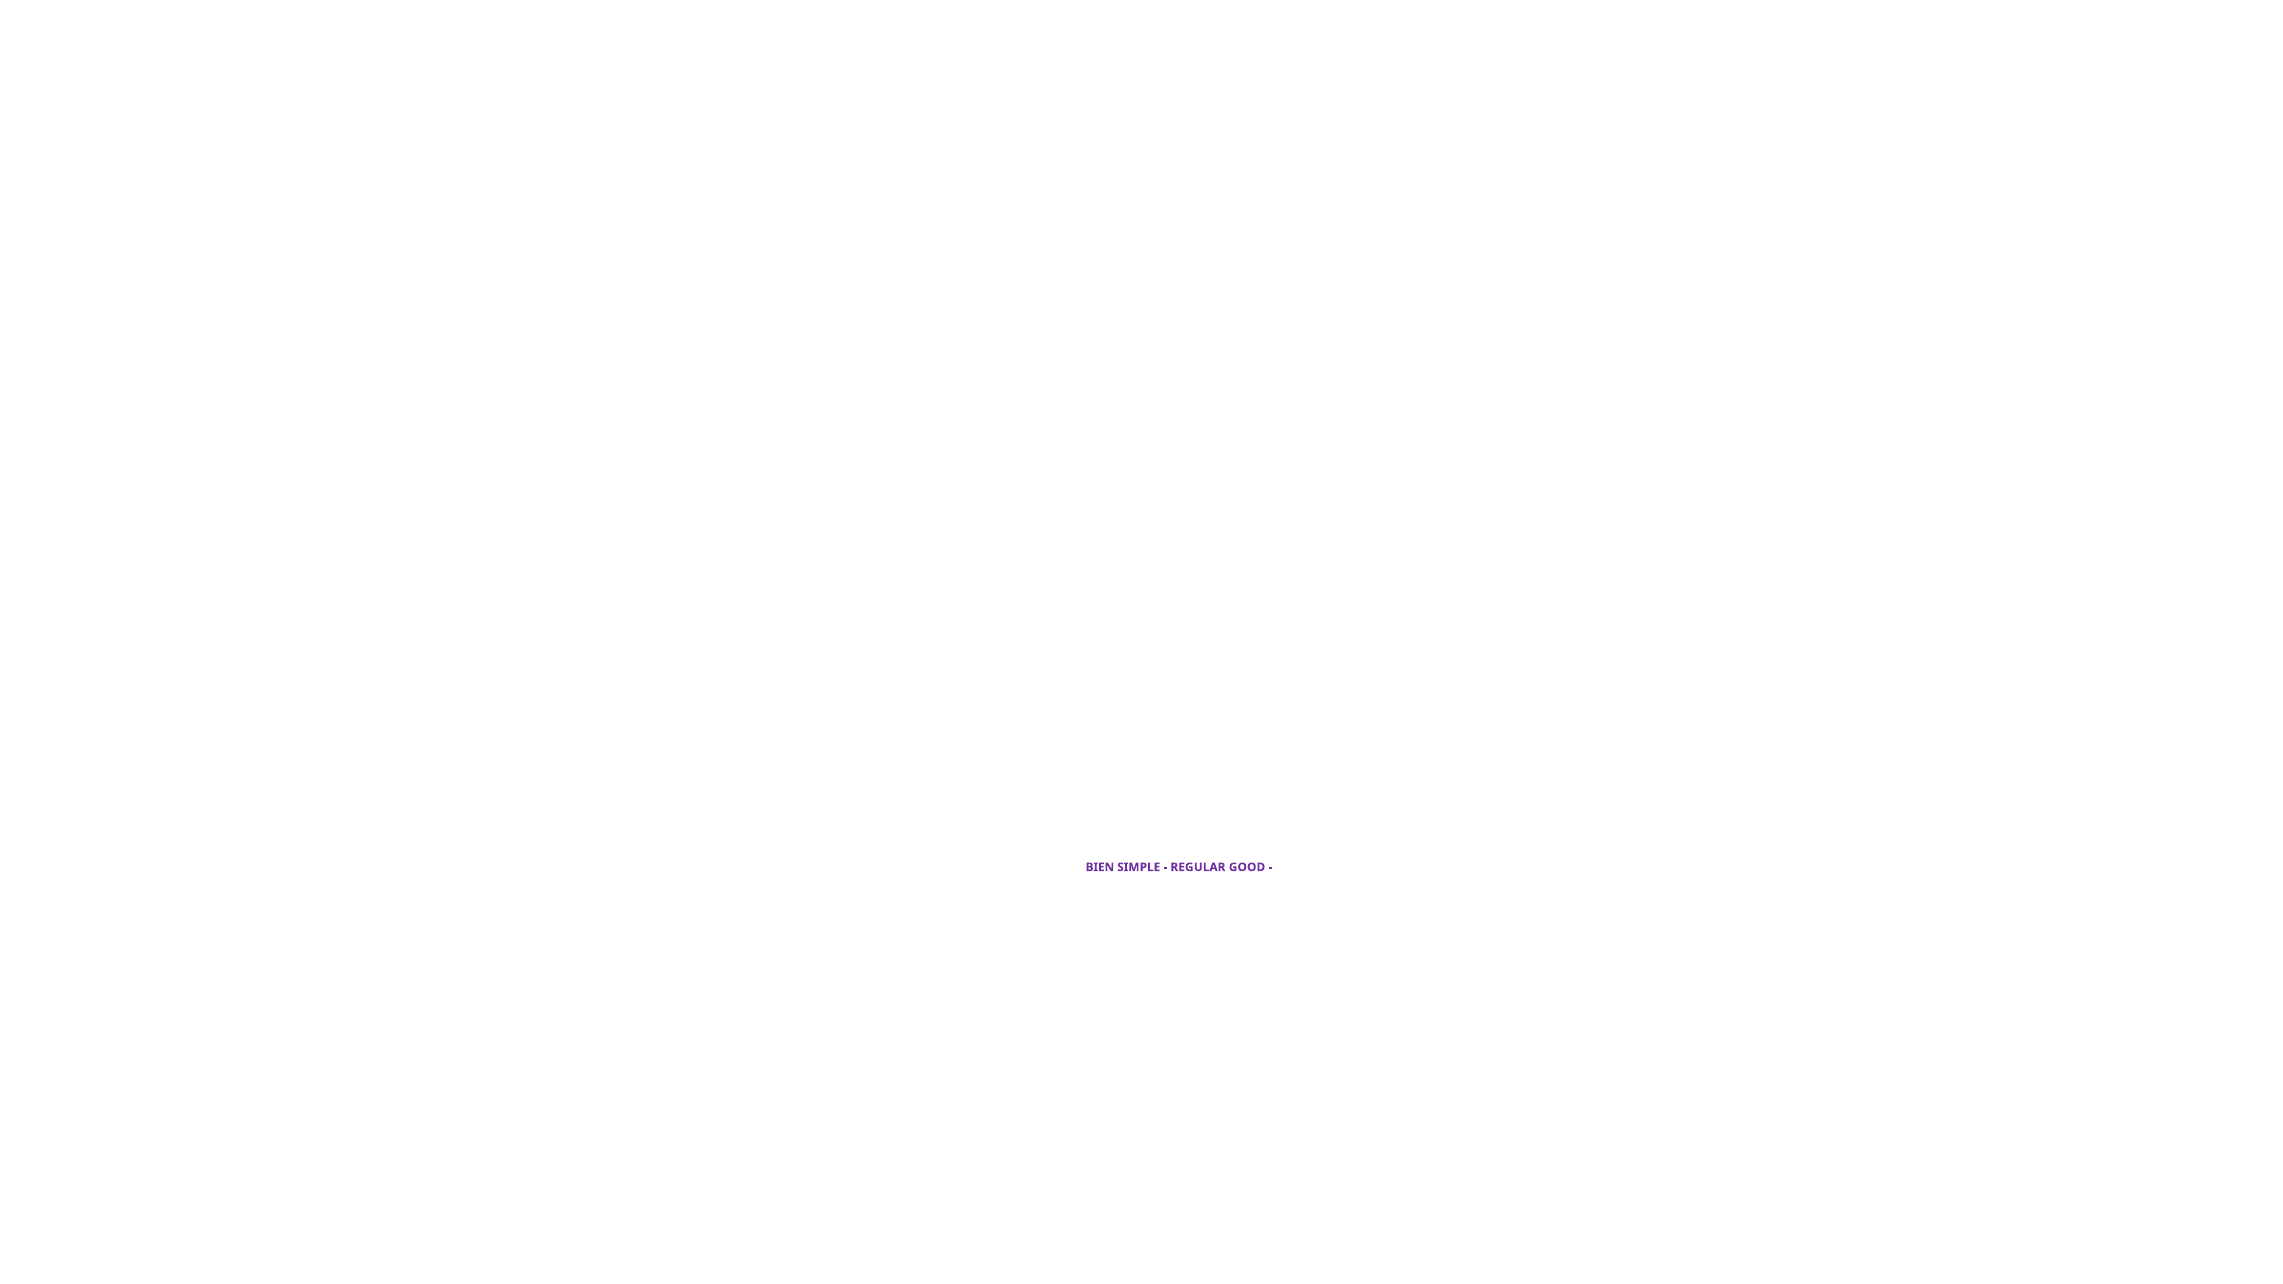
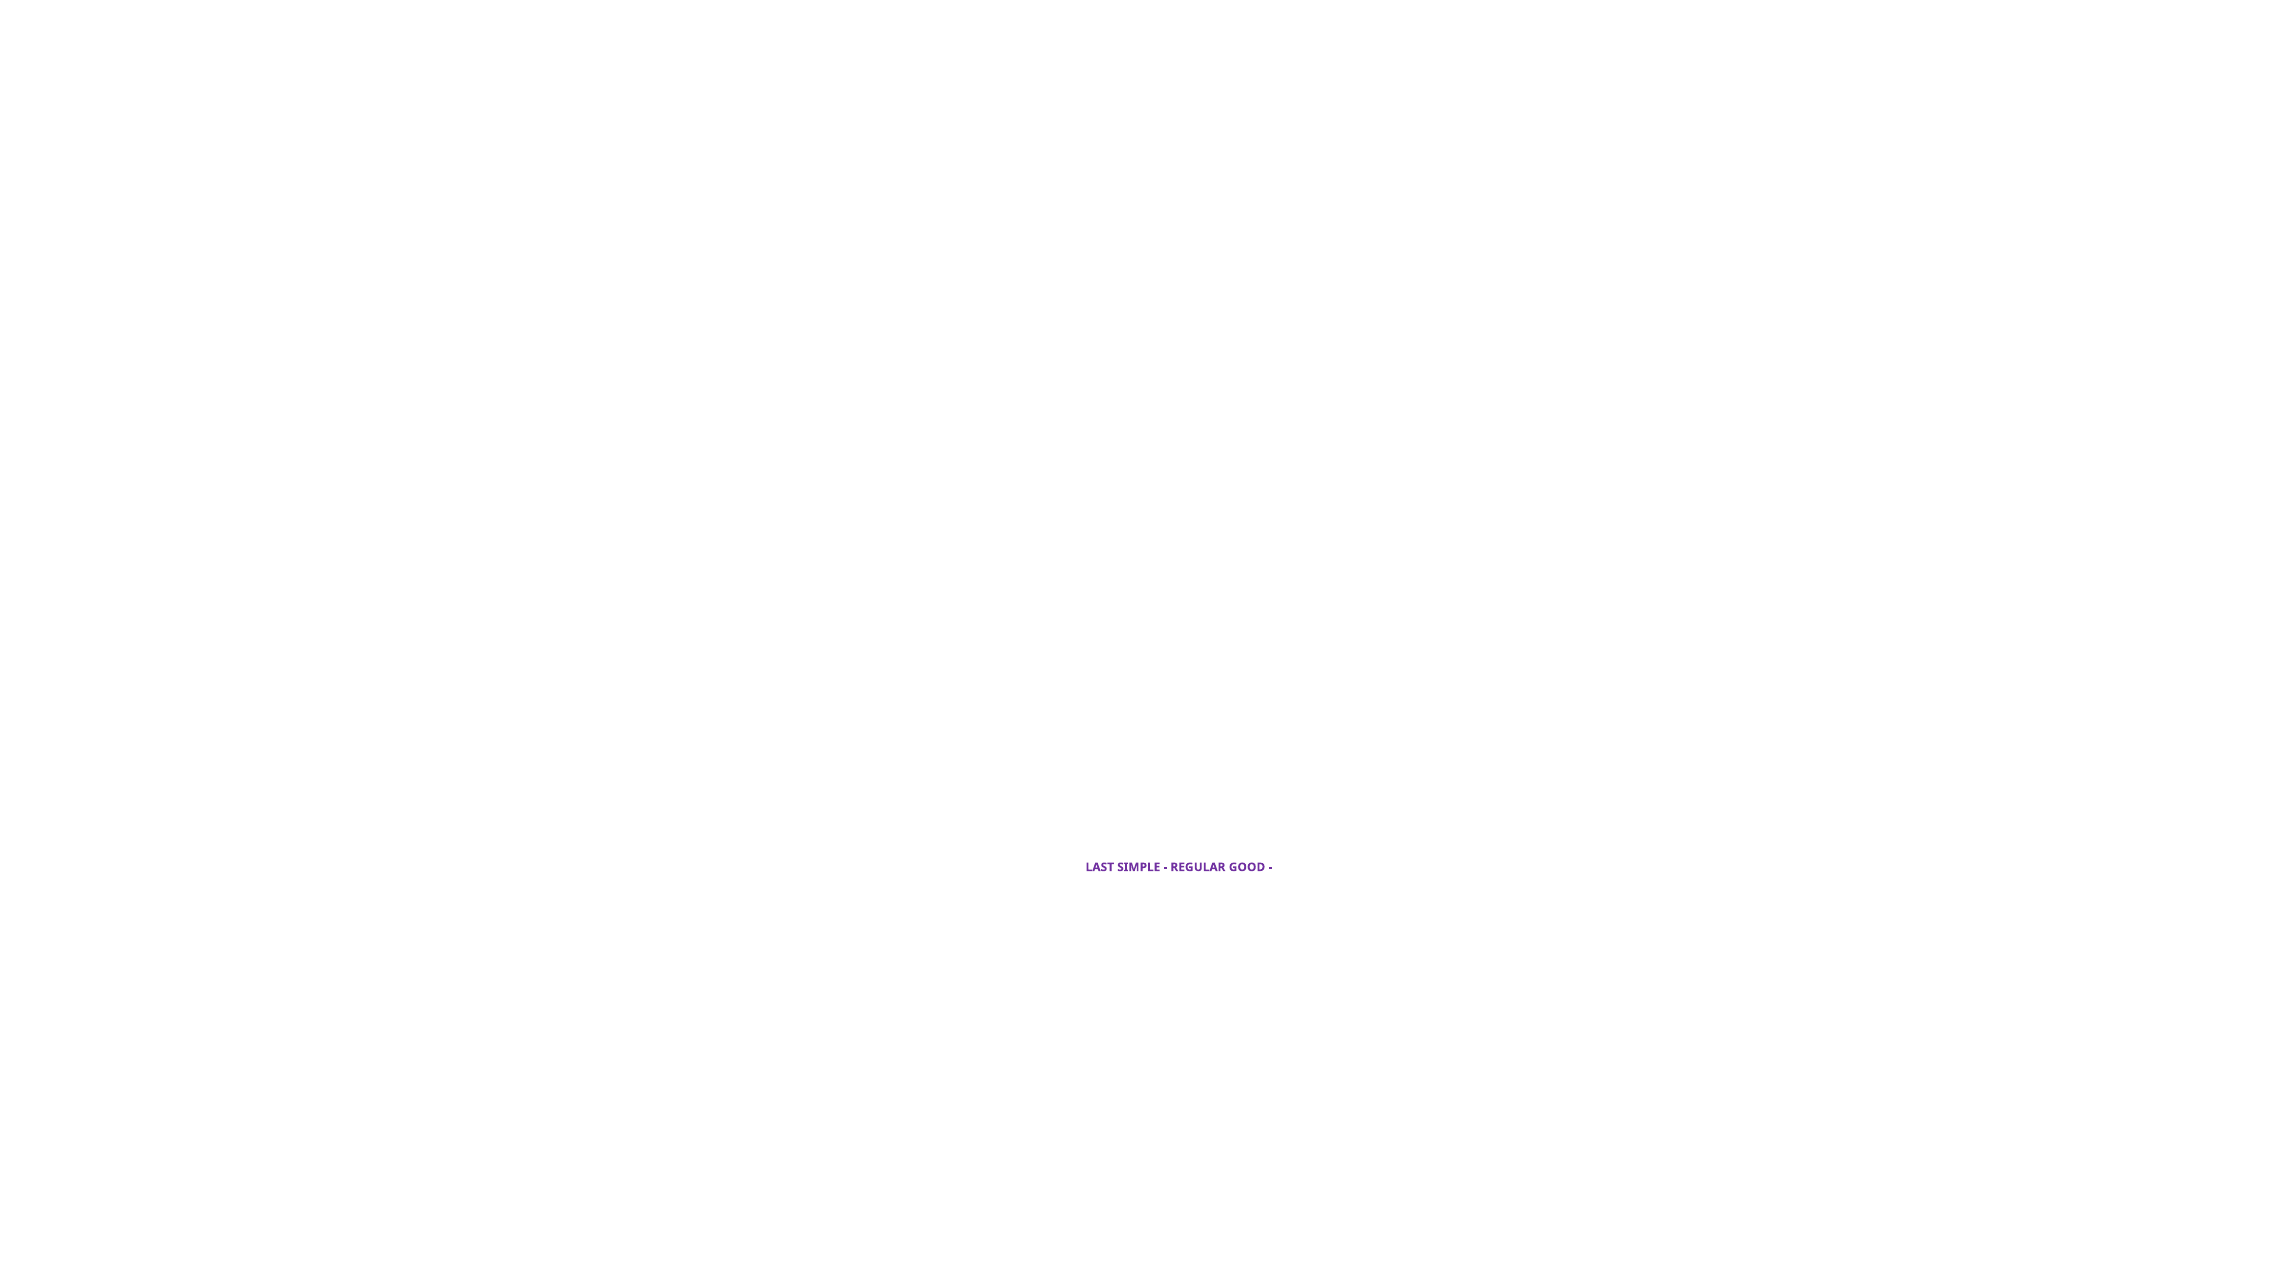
BIEN: BIEN -> LAST (1100, 867)
